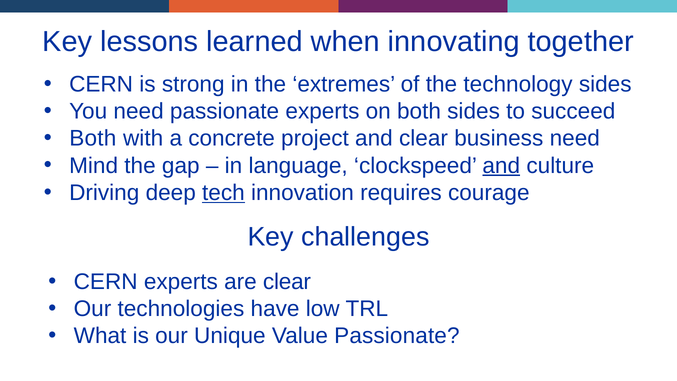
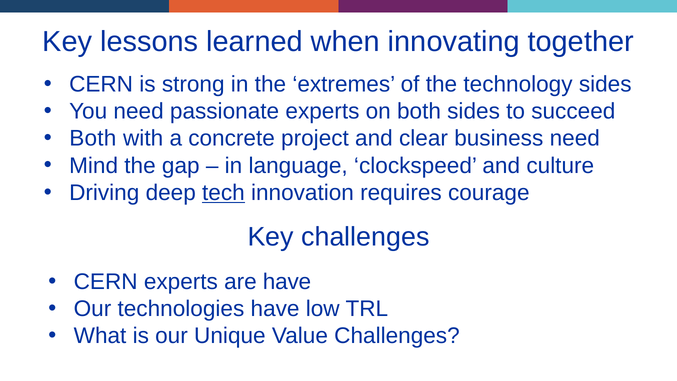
and underline: present -> none (501, 166)
are clear: clear -> have (287, 282)
Value Passionate: Passionate -> Challenges (397, 336)
